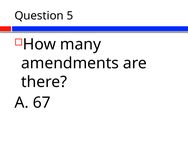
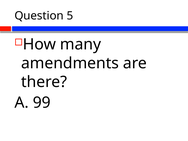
67: 67 -> 99 (42, 103)
